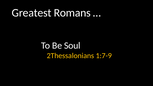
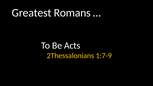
Soul: Soul -> Acts (72, 46)
